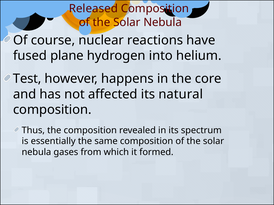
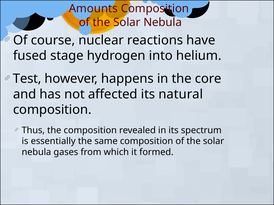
Released: Released -> Amounts (93, 9)
plane: plane -> stage (67, 56)
